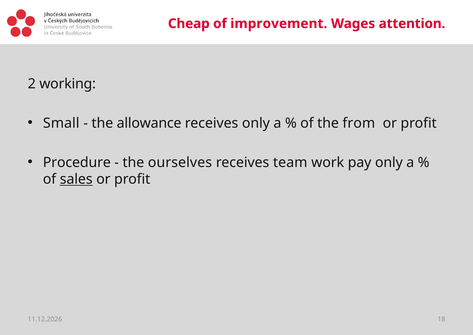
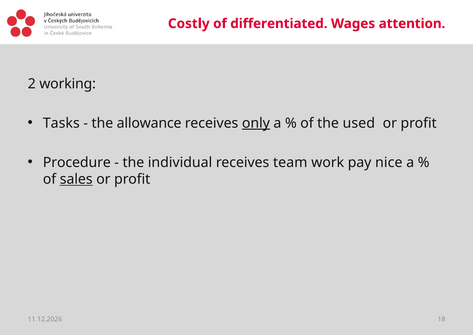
Cheap: Cheap -> Costly (189, 24)
improvement: improvement -> differentiated (279, 24)
Small: Small -> Tasks (61, 123)
only underline: none -> present (256, 123)
from: from -> used (359, 123)
ourselves: ourselves -> individual (180, 162)
pay only: only -> nice (389, 162)
